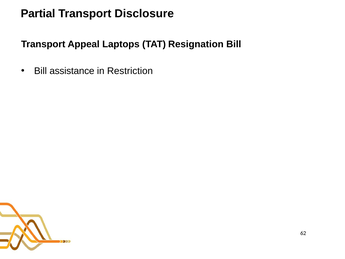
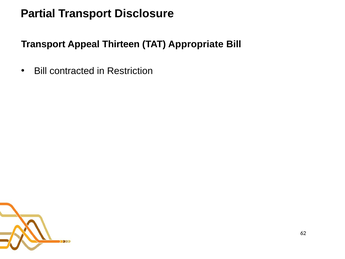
Laptops: Laptops -> Thirteen (121, 44)
Resignation: Resignation -> Appropriate (196, 44)
assistance: assistance -> contracted (72, 71)
